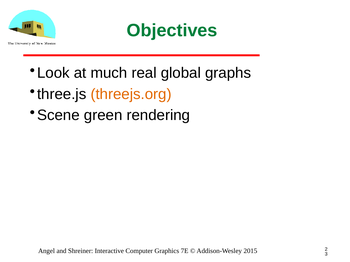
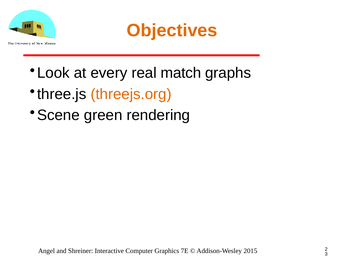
Objectives colour: green -> orange (172, 30)
much: much -> every (109, 73)
global: global -> match (181, 73)
